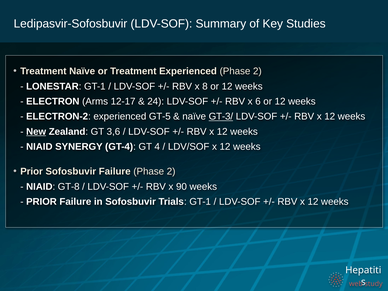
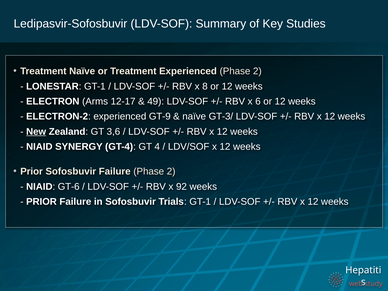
24: 24 -> 49 (156, 101)
GT-5: GT-5 -> GT-9 (160, 117)
GT-3/ underline: present -> none (221, 117)
GT-8: GT-8 -> GT-6 (69, 187)
90: 90 -> 92 (181, 187)
